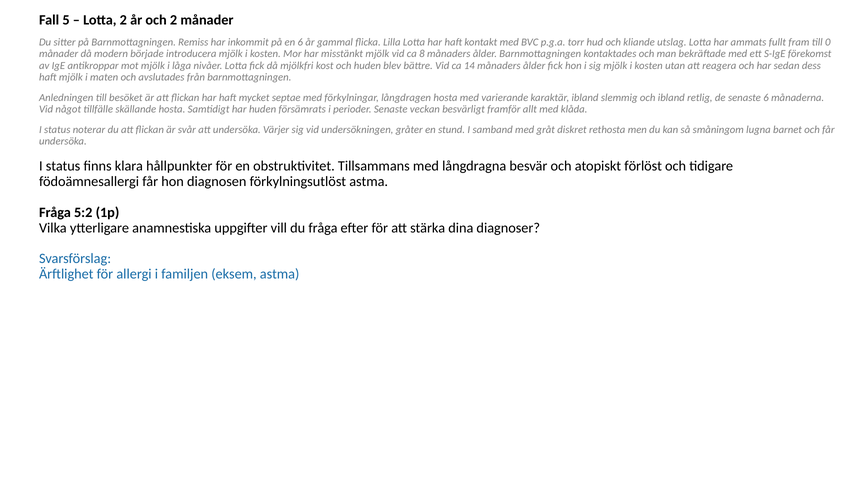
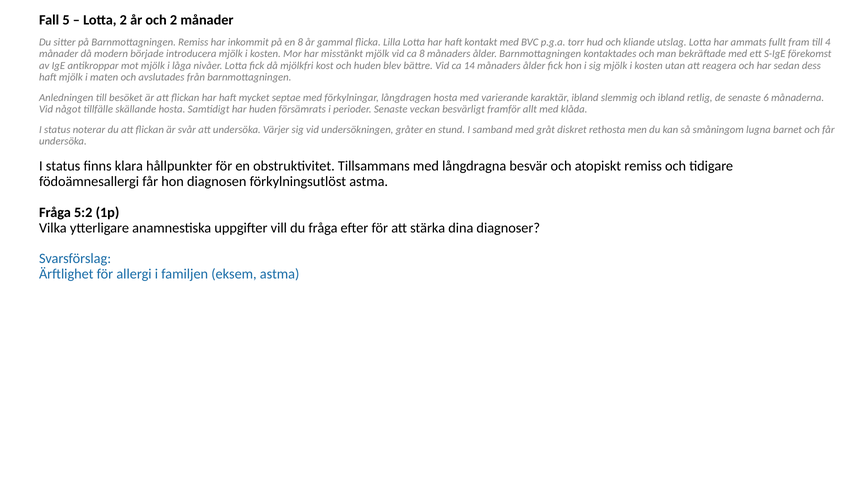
en 6: 6 -> 8 (300, 42)
0: 0 -> 4 (828, 42)
atopiskt förlöst: förlöst -> remiss (643, 166)
